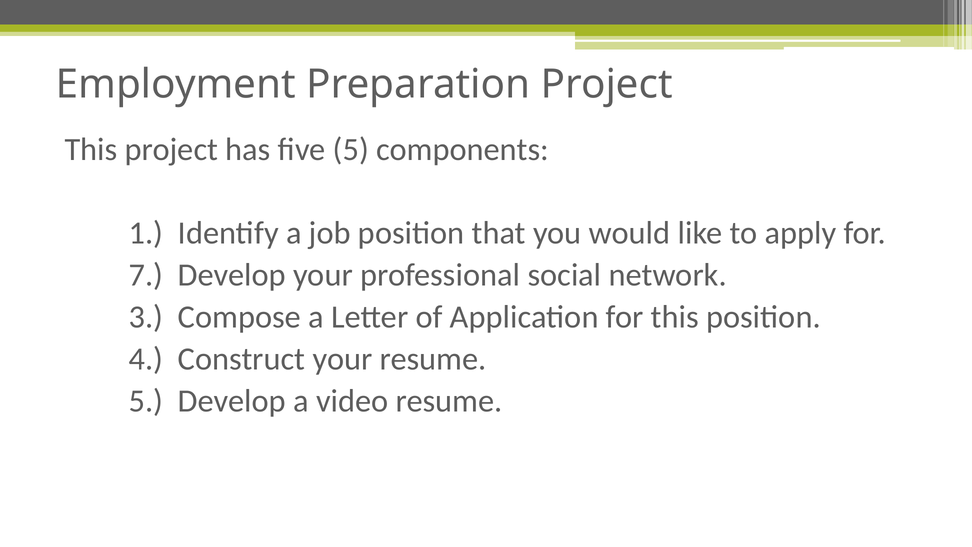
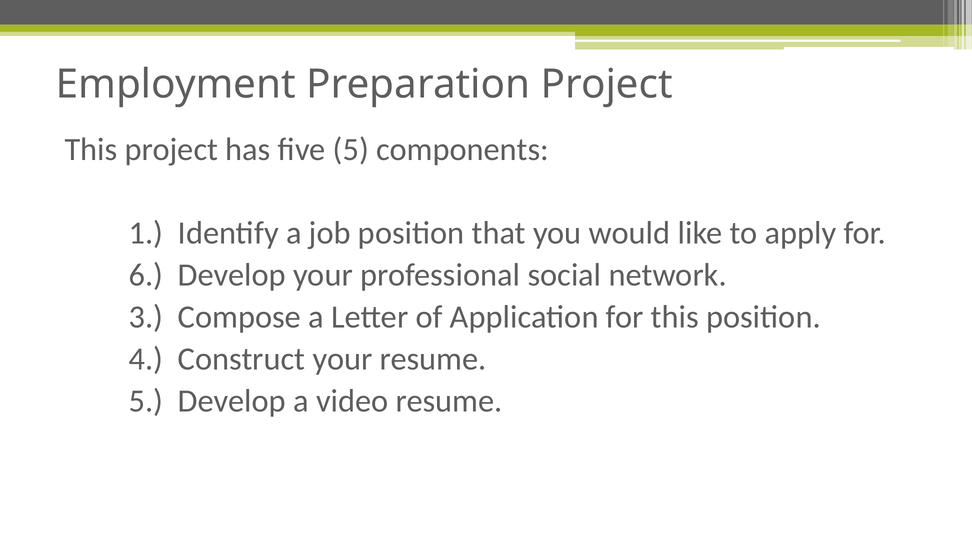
7: 7 -> 6 (146, 275)
